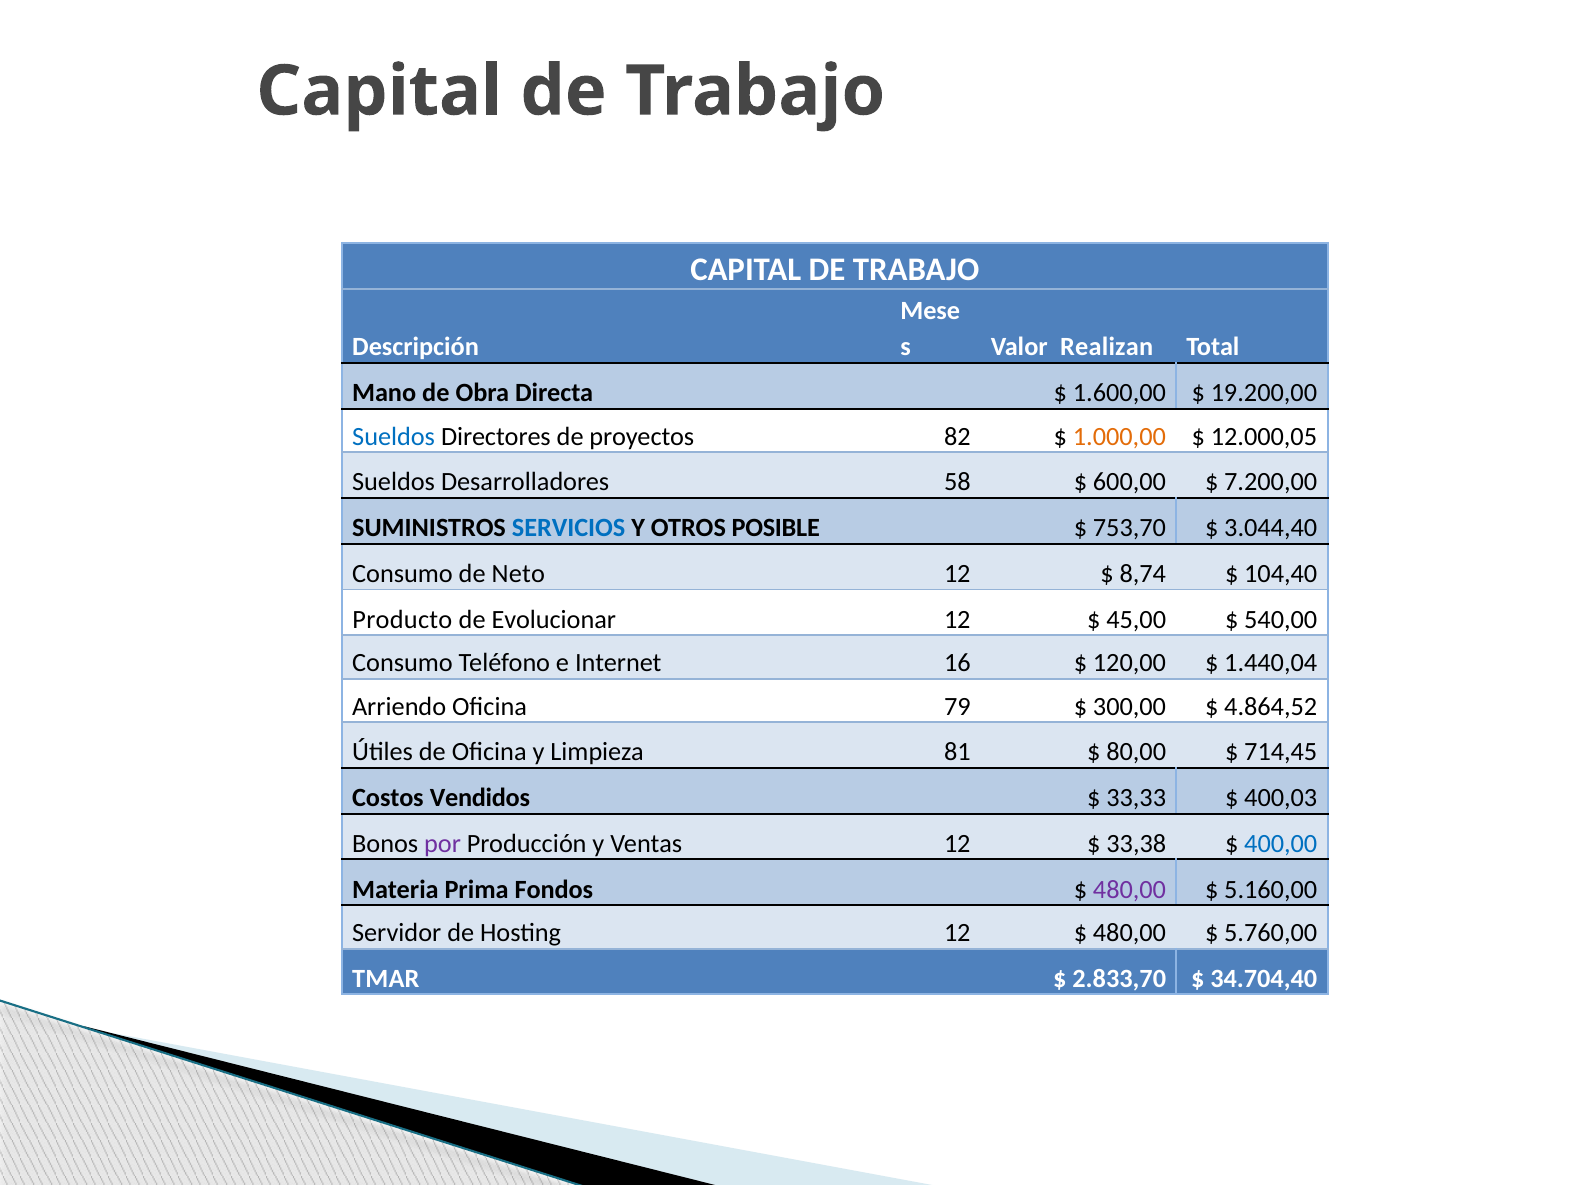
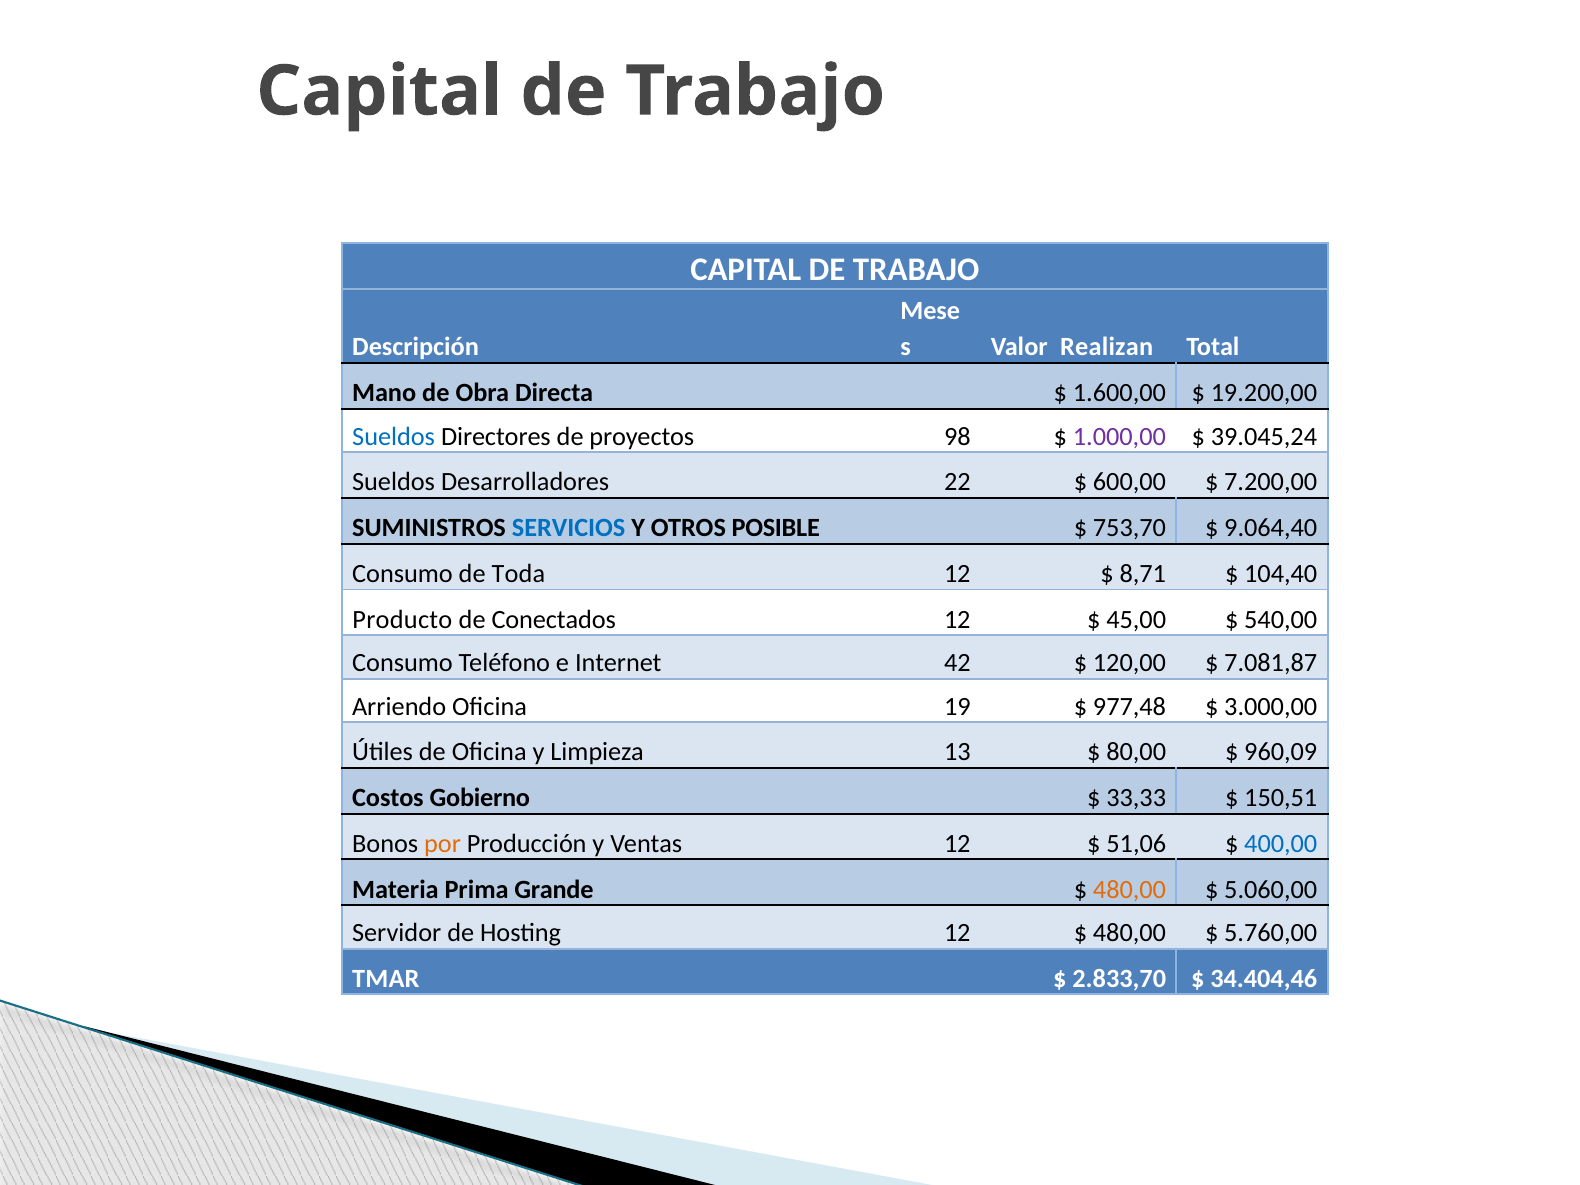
82: 82 -> 98 (957, 437)
1.000,00 colour: orange -> purple (1119, 437)
12.000,05: 12.000,05 -> 39.045,24 (1264, 437)
58: 58 -> 22 (957, 482)
3.044,40: 3.044,40 -> 9.064,40 (1271, 528)
Neto: Neto -> Toda (518, 574)
8,74: 8,74 -> 8,71 (1143, 574)
Evolucionar: Evolucionar -> Conectados (554, 619)
16: 16 -> 42 (957, 663)
1.440,04: 1.440,04 -> 7.081,87 (1271, 663)
79: 79 -> 19 (957, 706)
300,00: 300,00 -> 977,48 (1129, 706)
4.864,52: 4.864,52 -> 3.000,00 (1271, 706)
81: 81 -> 13 (957, 752)
714,45: 714,45 -> 960,09 (1281, 752)
Vendidos: Vendidos -> Gobierno (480, 798)
400,03: 400,03 -> 150,51 (1281, 798)
por colour: purple -> orange (443, 844)
33,38: 33,38 -> 51,06 (1136, 844)
Fondos: Fondos -> Grande (554, 889)
480,00 colour: purple -> orange (1129, 889)
5.160,00: 5.160,00 -> 5.060,00 (1271, 889)
34.704,40: 34.704,40 -> 34.404,46 (1264, 979)
